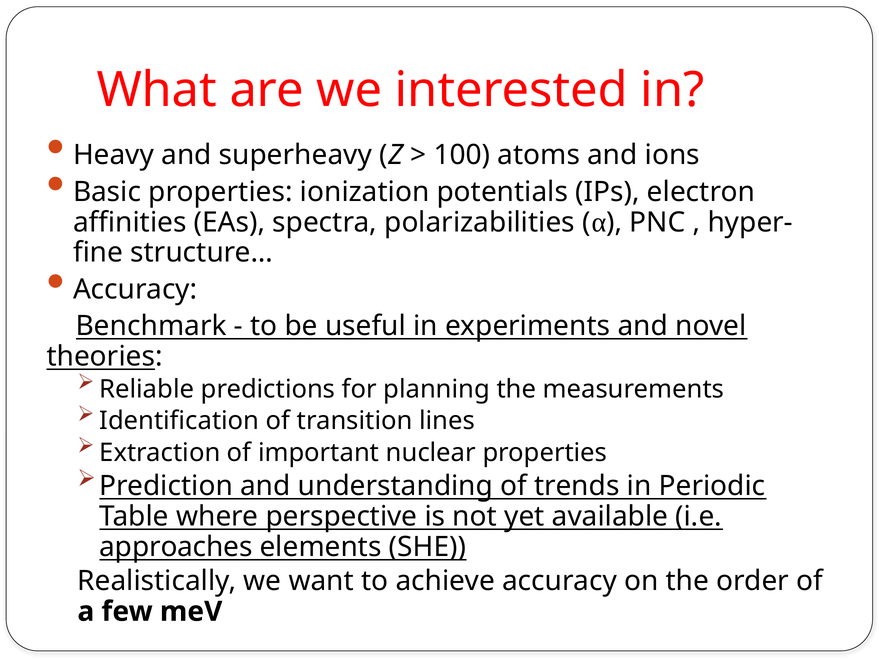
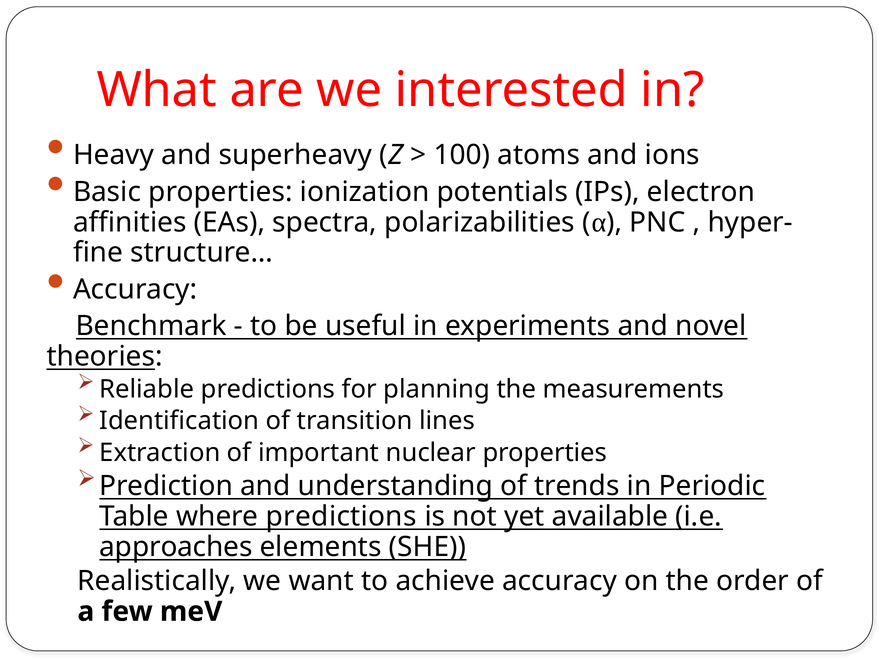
where perspective: perspective -> predictions (341, 516)
